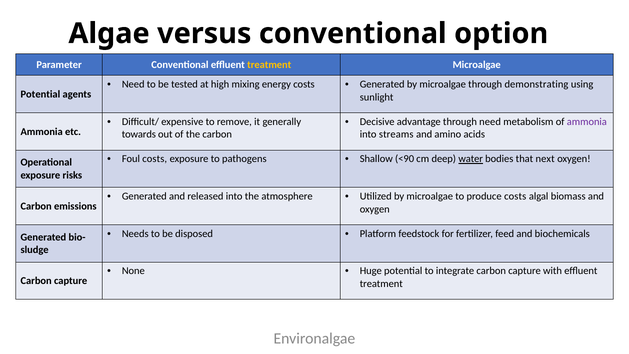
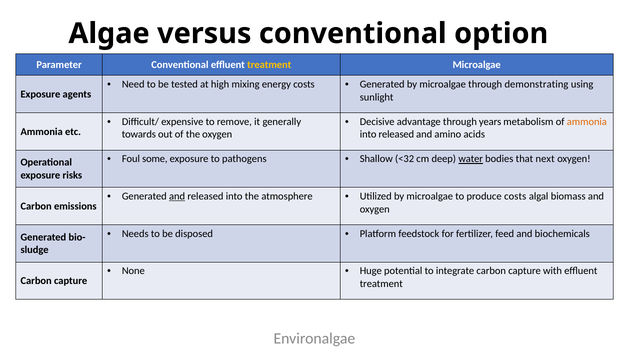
Potential: Potential -> Exposure (40, 94)
through need: need -> years (490, 122)
ammonia colour: purple -> orange (587, 122)
the carbon: carbon -> oxygen (217, 134)
into streams: streams -> released (396, 134)
Foul costs: costs -> some (155, 159)
<90: <90 -> <32 (405, 159)
and underline: none -> present (177, 196)
